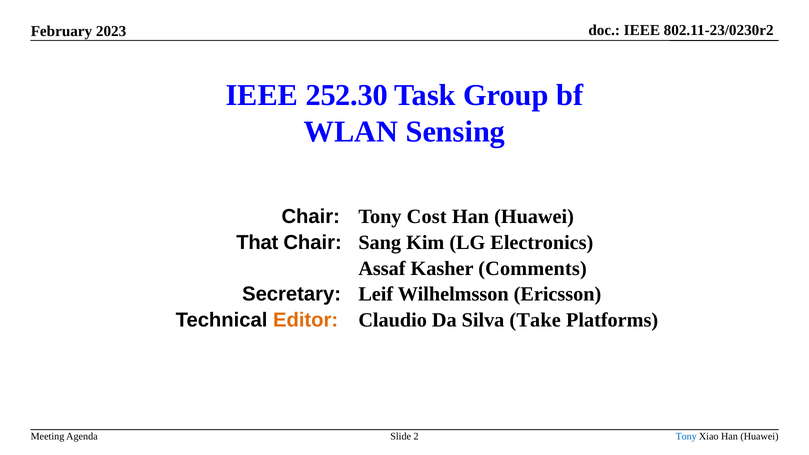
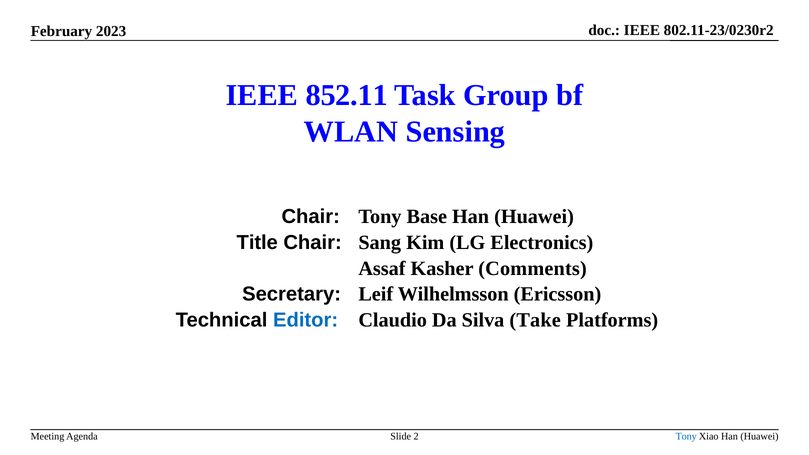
252.30: 252.30 -> 852.11 (347, 95)
Cost: Cost -> Base (427, 217)
That: That -> Title (257, 243)
Editor colour: orange -> blue (306, 320)
